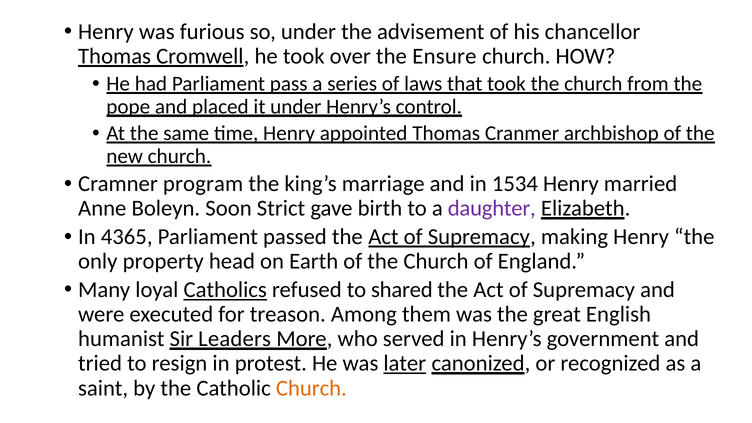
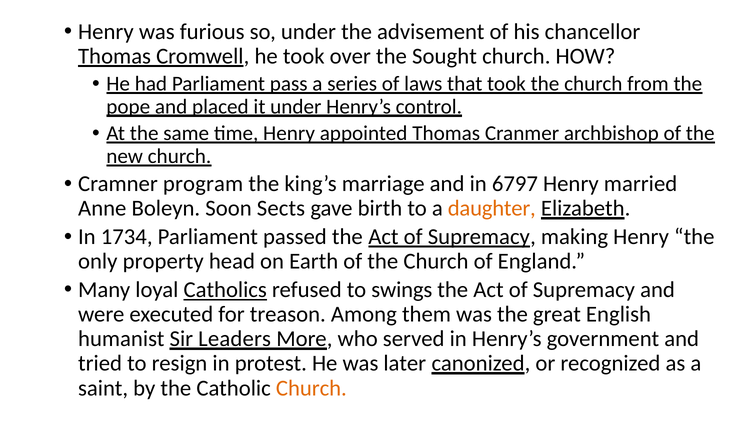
Ensure: Ensure -> Sought (444, 56)
1534: 1534 -> 6797 (515, 184)
Strict: Strict -> Sects (281, 208)
daughter colour: purple -> orange (492, 208)
4365: 4365 -> 1734 (127, 237)
shared: shared -> swings (402, 290)
later underline: present -> none (405, 363)
